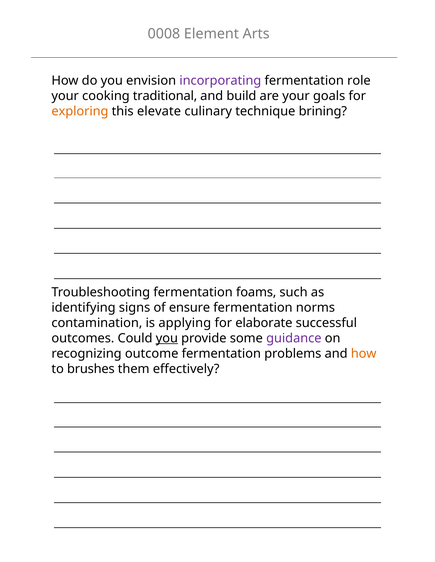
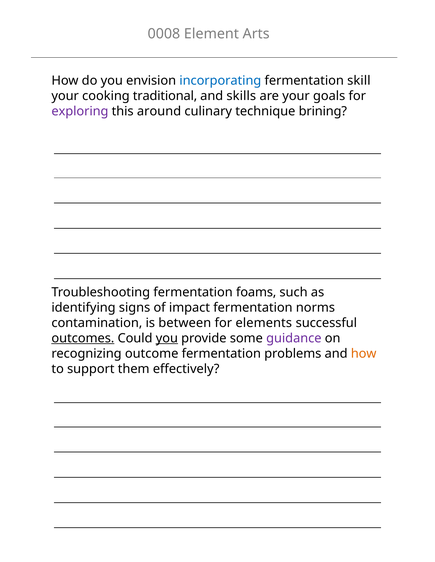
incorporating colour: purple -> blue (220, 81)
role: role -> skill (359, 81)
build: build -> skills (241, 96)
exploring colour: orange -> purple (80, 111)
elevate: elevate -> around (159, 111)
ensure: ensure -> impact (189, 308)
applying: applying -> between (185, 323)
elaborate: elaborate -> elements (264, 323)
outcomes underline: none -> present (83, 339)
brushes: brushes -> support (91, 369)
